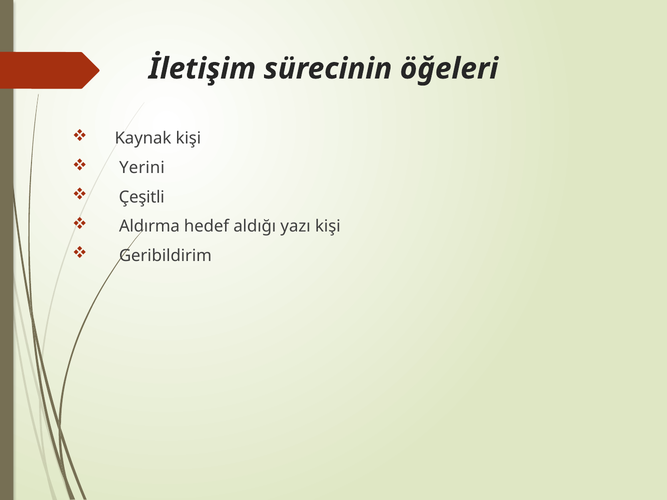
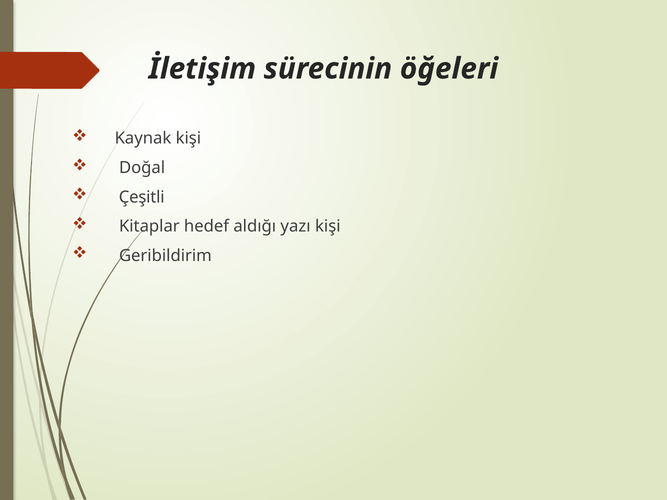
Yerini: Yerini -> Doğal (142, 168)
Aldırma: Aldırma -> Kitaplar (149, 226)
